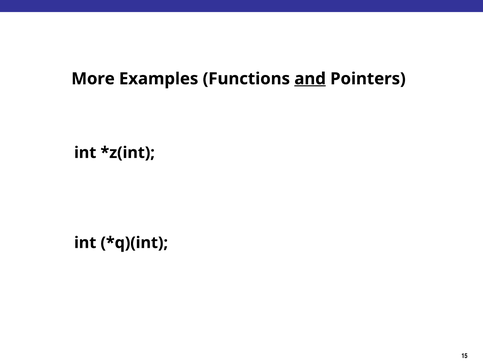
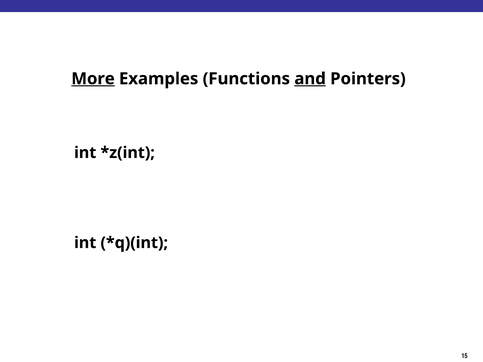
More underline: none -> present (93, 79)
